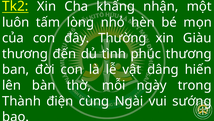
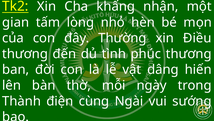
luôn: luôn -> gian (16, 22)
Giàu: Giàu -> Điều (197, 38)
